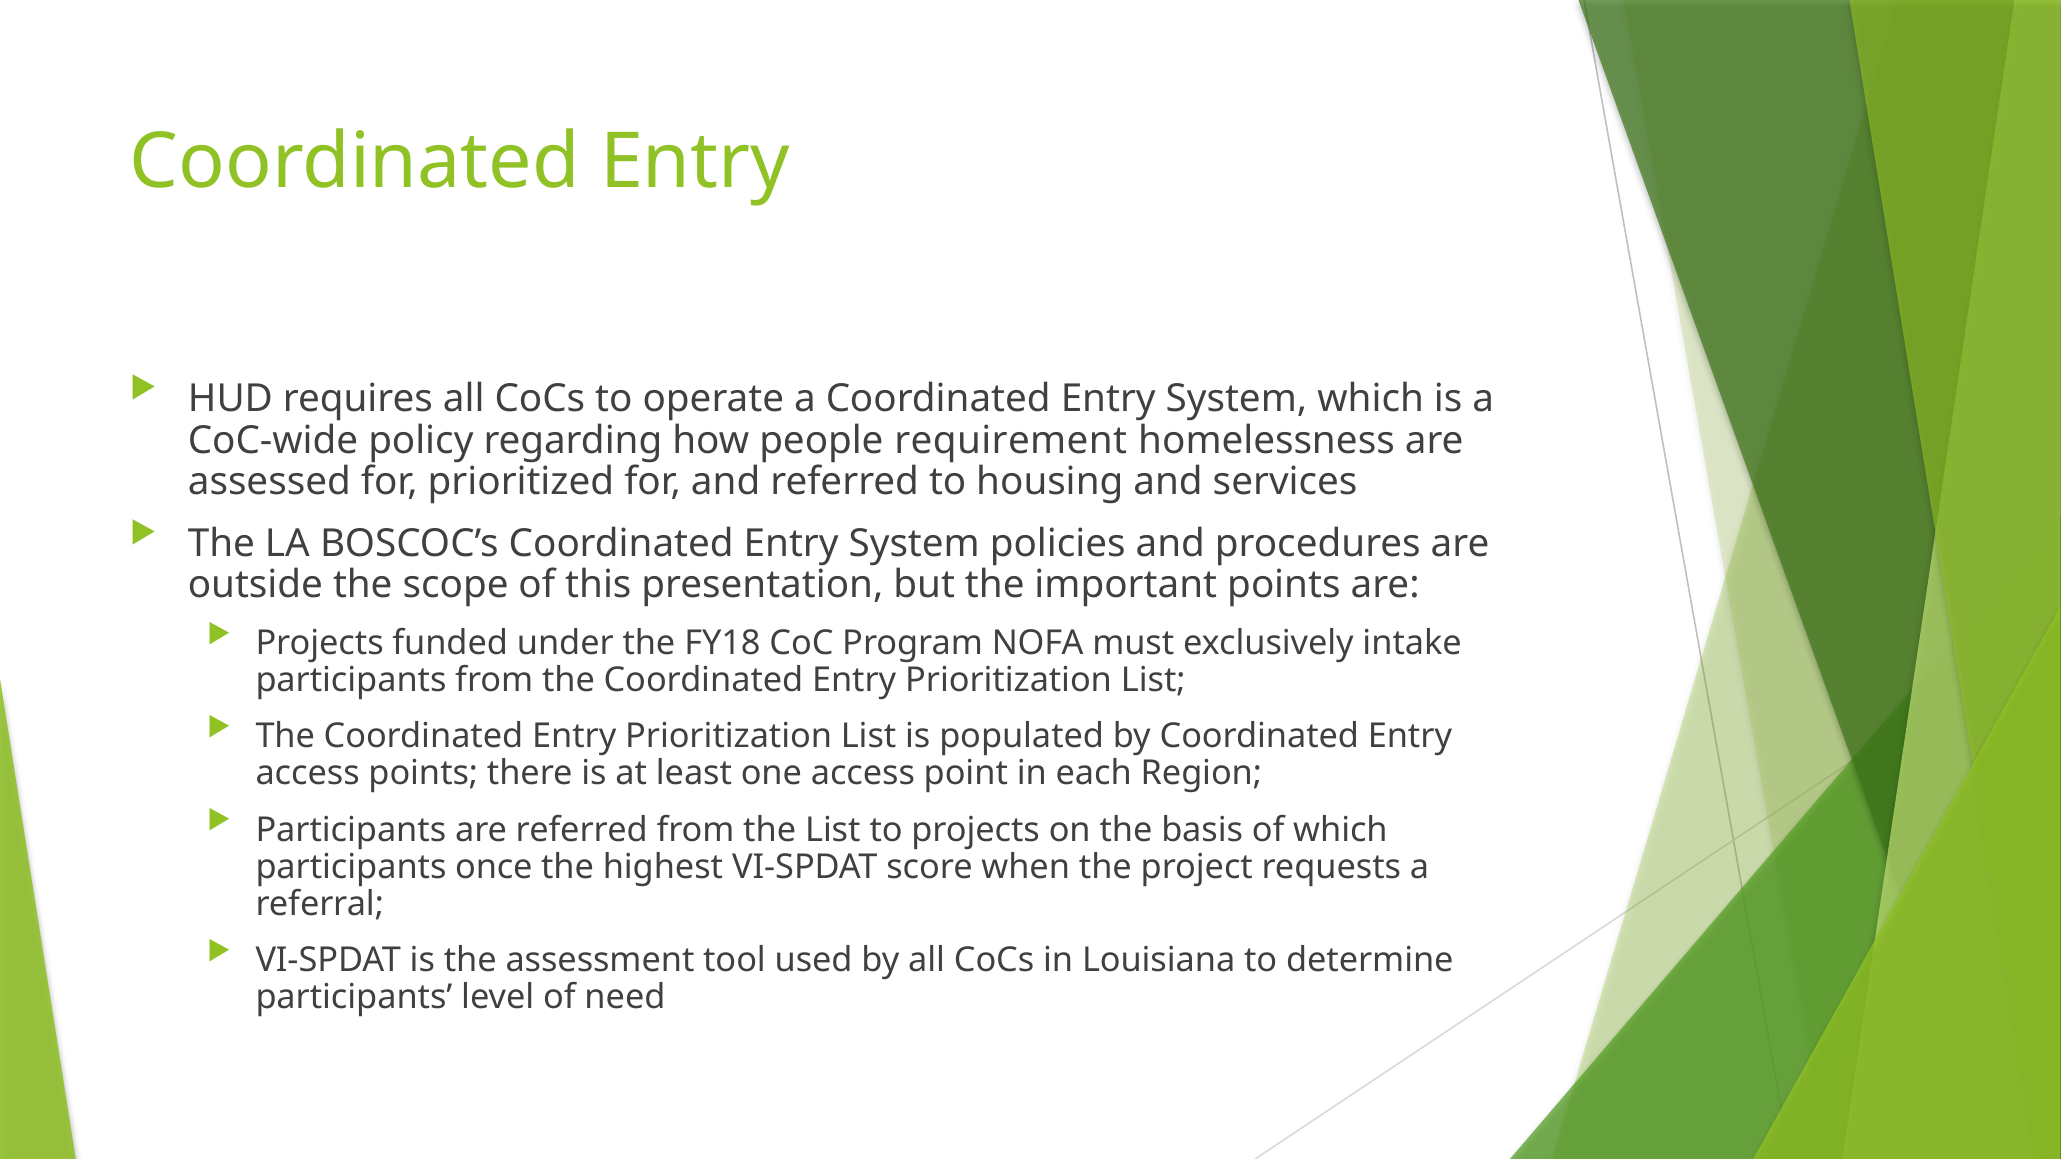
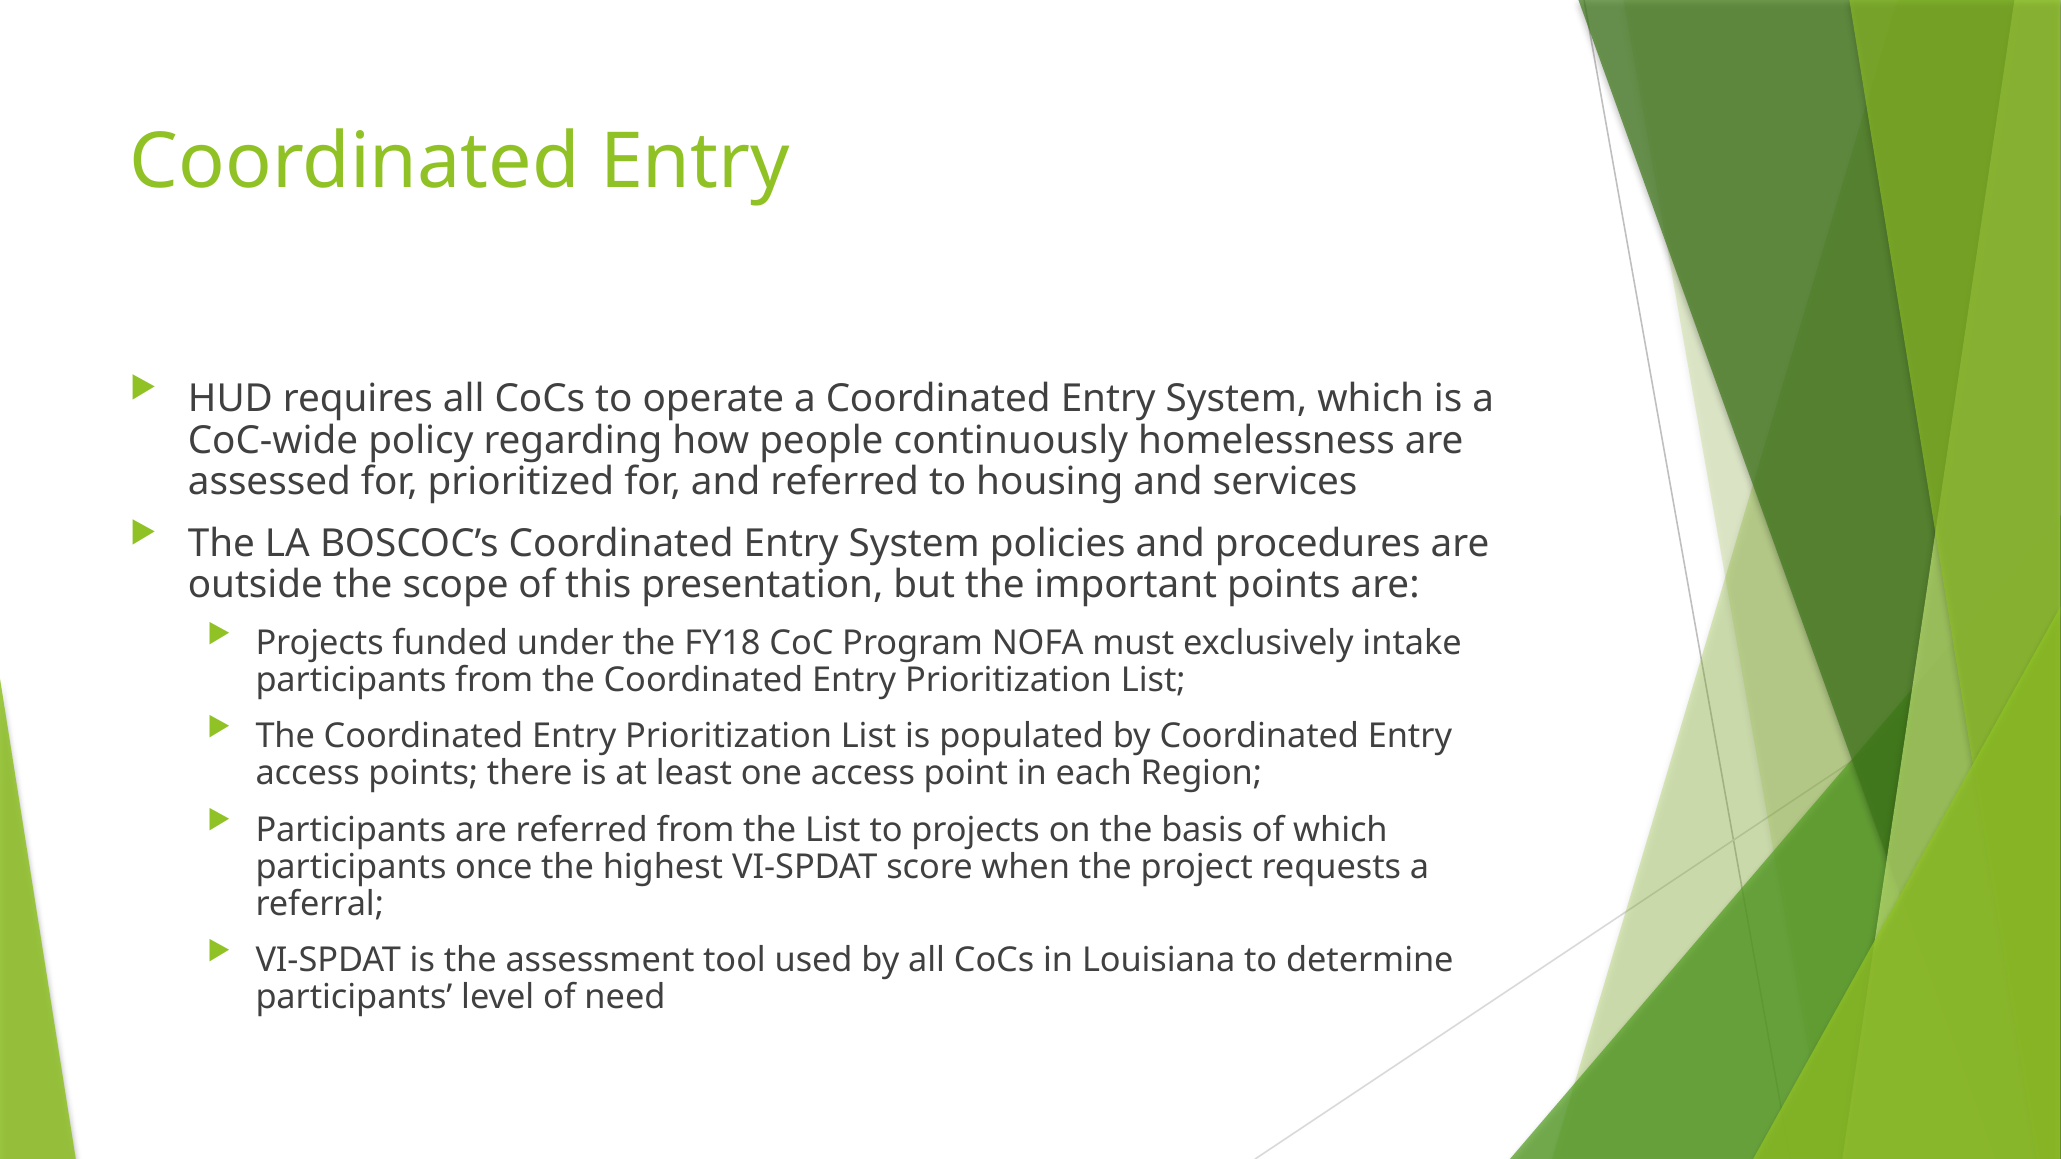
requirement: requirement -> continuously (1011, 441)
